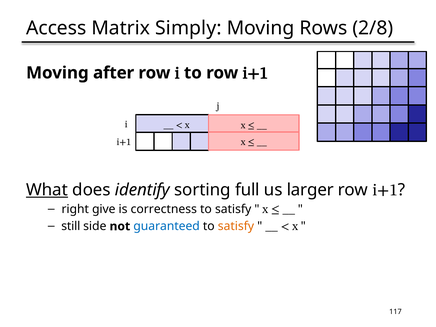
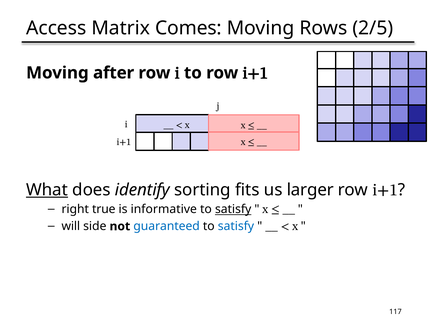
Simply: Simply -> Comes (189, 28)
2/8: 2/8 -> 2/5 (373, 28)
full: full -> fits (247, 190)
give: give -> true (104, 209)
correctness: correctness -> informative (164, 209)
satisfy underline: none -> present (233, 209)
still: still -> will (71, 226)
satisfy colour: orange -> blue (236, 226)
